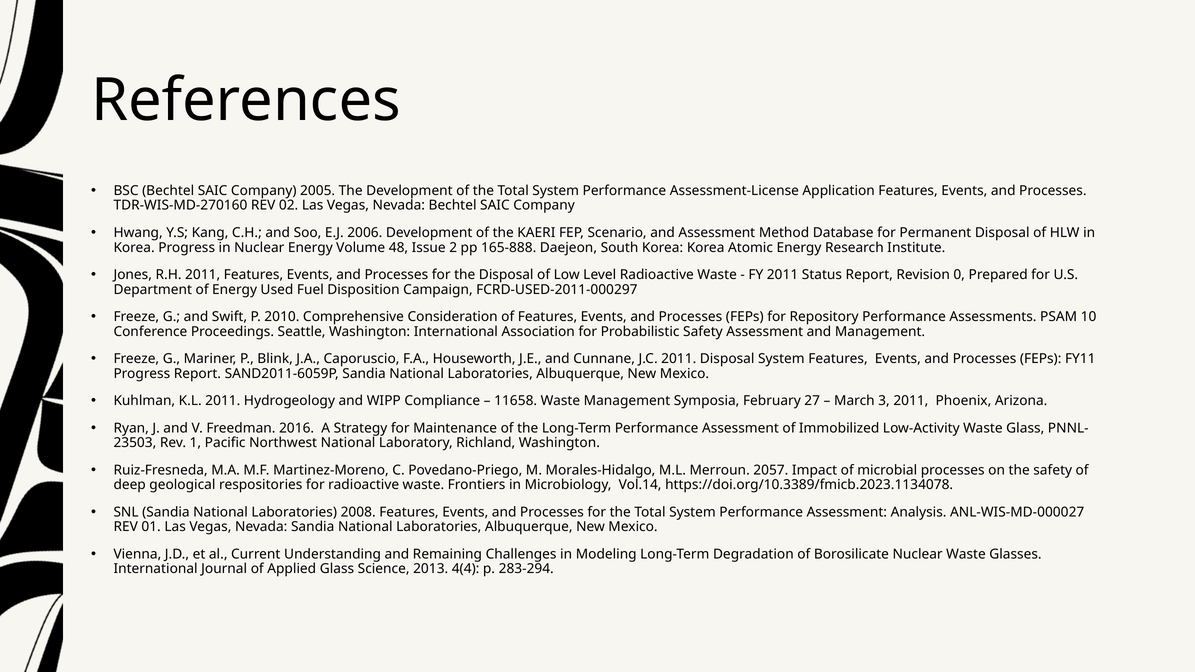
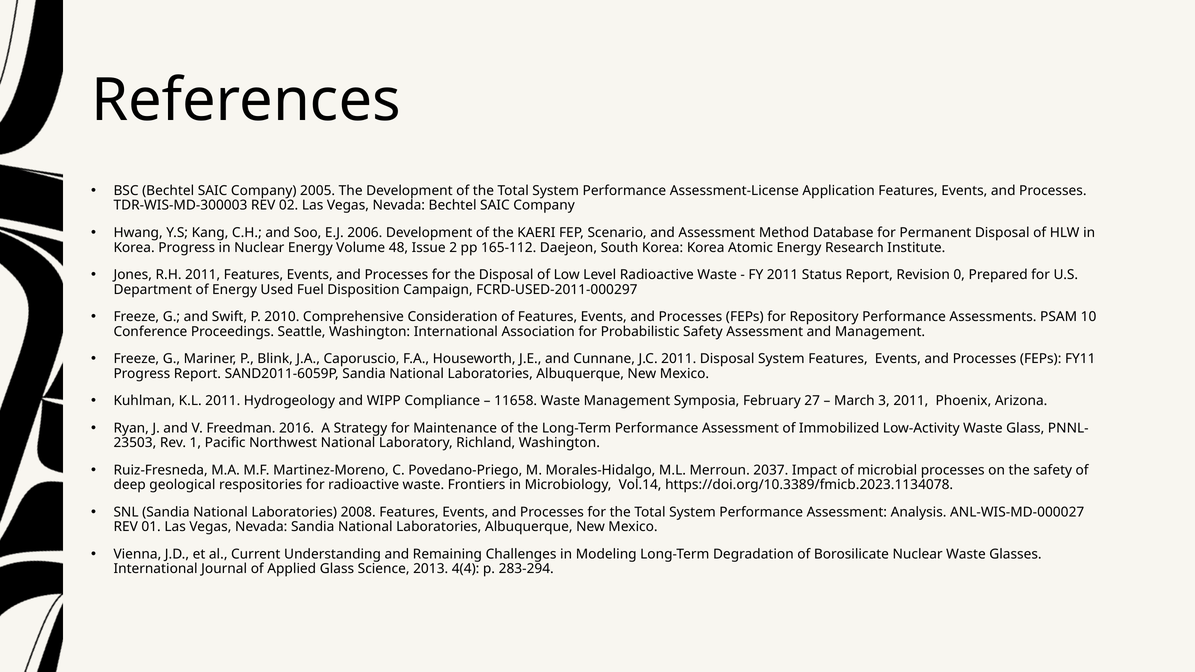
TDR-WIS-MD-270160: TDR-WIS-MD-270160 -> TDR-WIS-MD-300003 (180, 206)
165-888: 165-888 -> 165-112 (509, 248)
2057: 2057 -> 2037 (771, 470)
